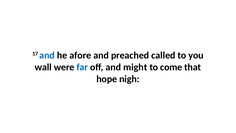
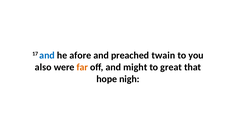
called: called -> twain (163, 55)
wall: wall -> also (43, 67)
far colour: blue -> orange (82, 67)
come: come -> great (171, 67)
